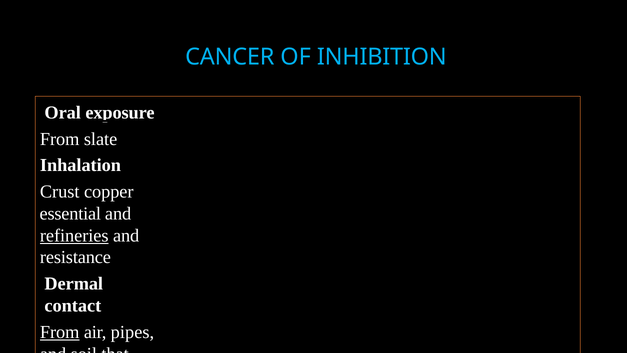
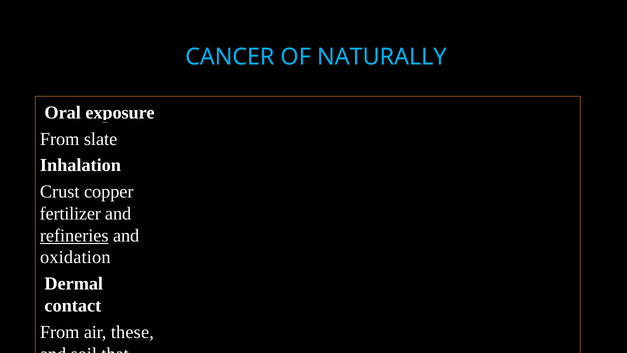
INHIBITION: INHIBITION -> NATURALLY (382, 57)
essential: essential -> fertilizer (70, 213)
resistance: resistance -> oxidation (75, 257)
From underline: present -> none (60, 332)
pipes: pipes -> these (132, 332)
